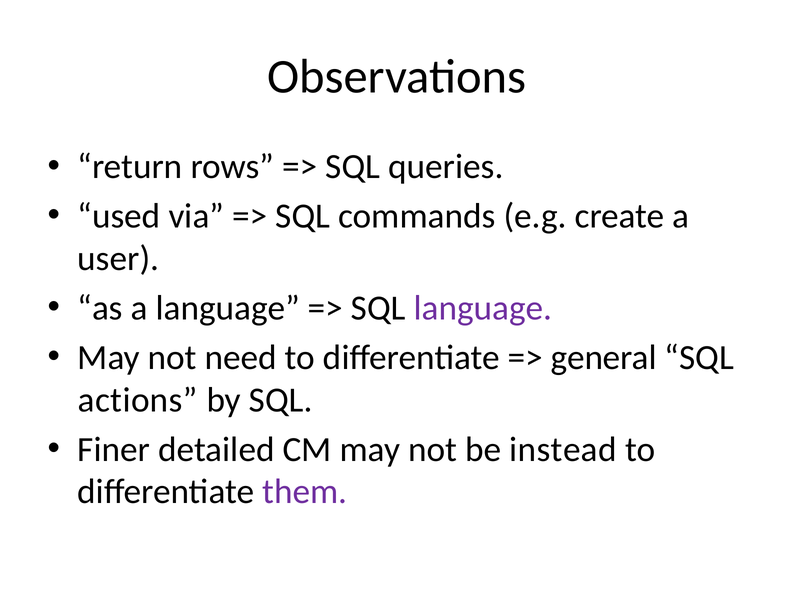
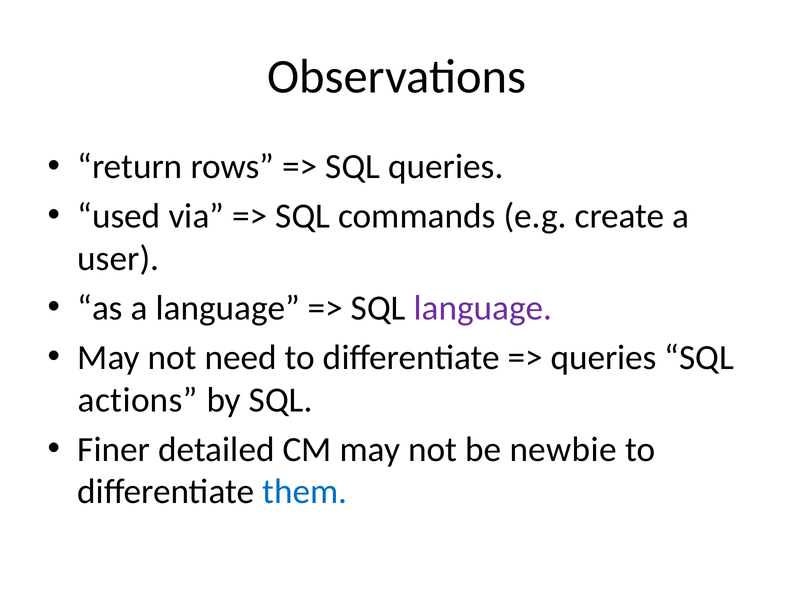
general: general -> queries (604, 357)
instead: instead -> newbie (563, 449)
them colour: purple -> blue (305, 491)
